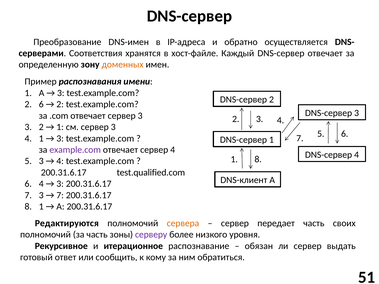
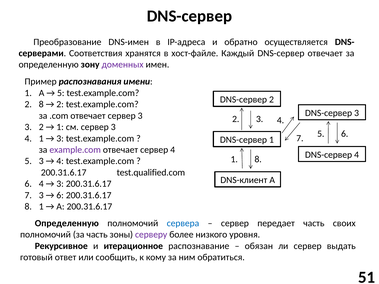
доменных colour: orange -> purple (123, 65)
3: 3 -> 5 (61, 93)
2 6: 6 -> 8 (41, 104)
7: 7 -> 6 (60, 195)
Редактируются: Редактируются -> Определенную (67, 223)
сервера colour: orange -> blue (183, 223)
